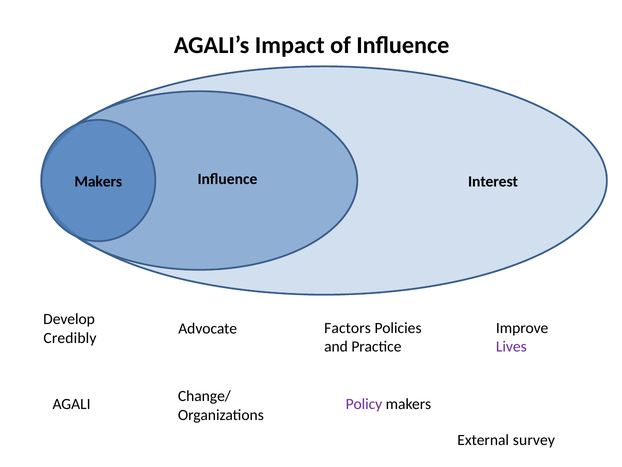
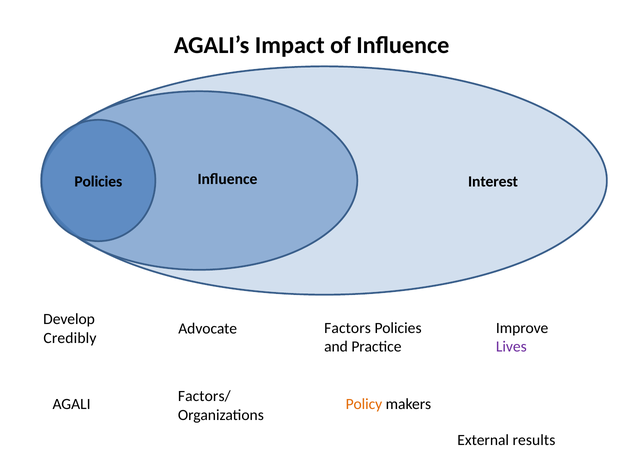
Makers: Makers -> Policies (98, 181)
Change/: Change/ -> Factors/ (204, 396)
Policy colour: purple -> orange (364, 404)
survey: survey -> results (534, 440)
